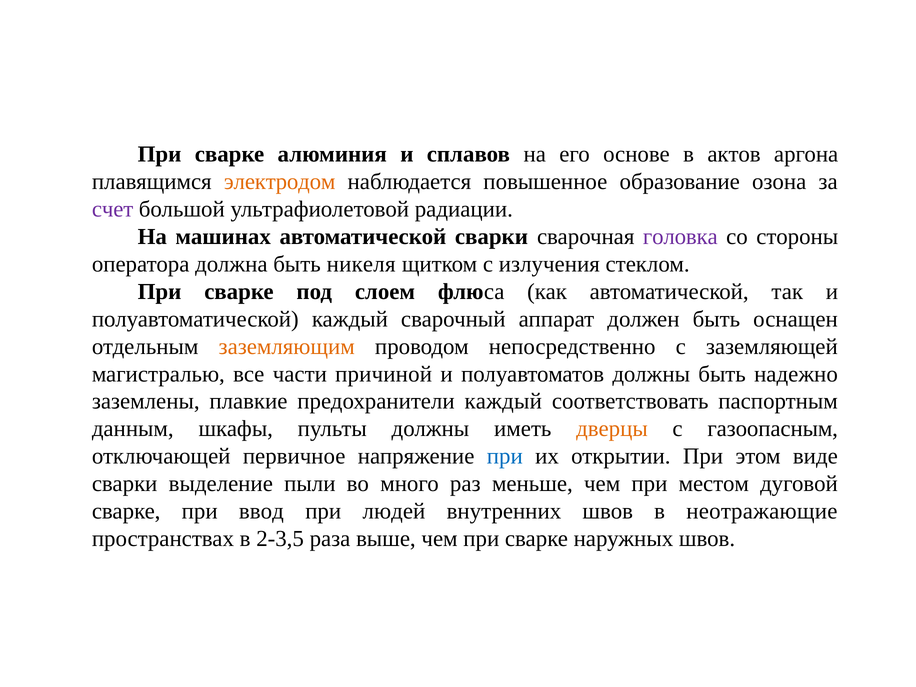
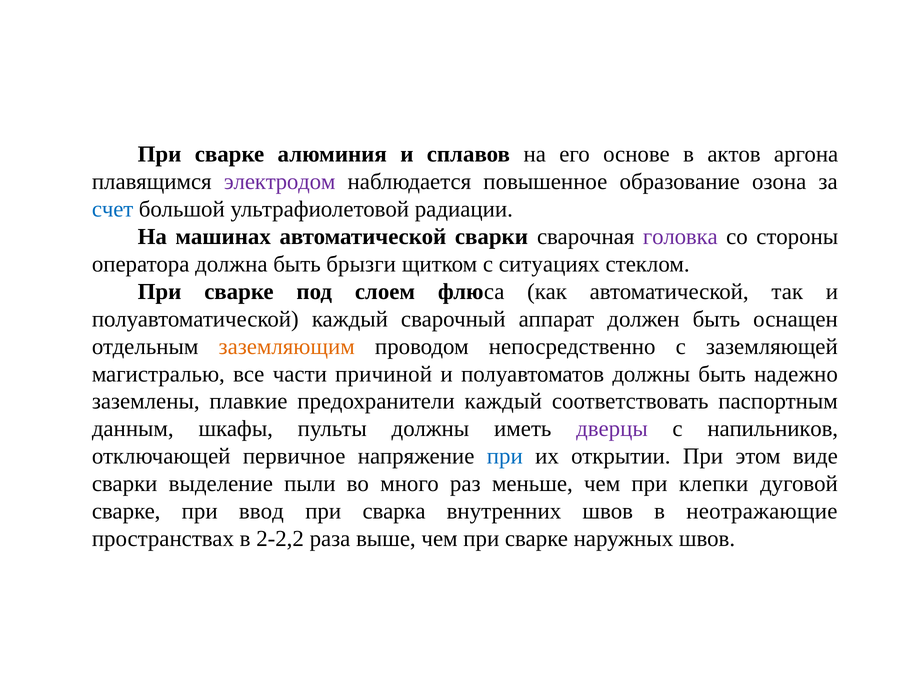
электродом colour: orange -> purple (280, 182)
счет colour: purple -> blue (113, 209)
никеля: никеля -> брызги (361, 264)
излучения: излучения -> ситуациях (549, 264)
дверцы colour: orange -> purple (612, 429)
газоопасным: газоопасным -> напильников (773, 429)
местом: местом -> клепки (714, 484)
людей: людей -> сварка (394, 511)
2-3,5: 2-3,5 -> 2-2,2 (280, 539)
